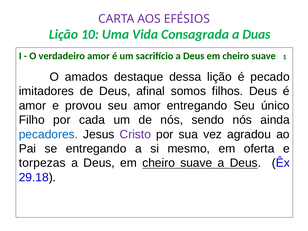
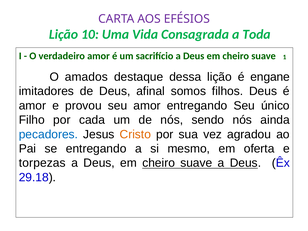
Duas: Duas -> Toda (256, 34)
pecado: pecado -> engane (270, 77)
Cristo colour: purple -> orange (135, 134)
